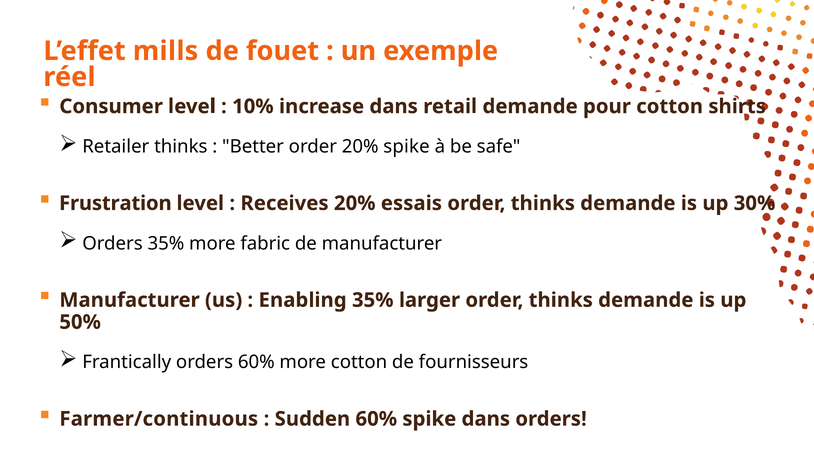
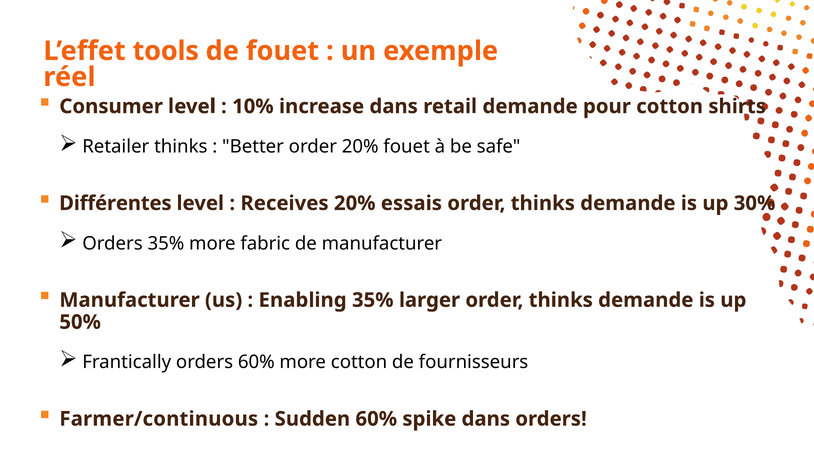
mills: mills -> tools (166, 51)
20% spike: spike -> fouet (407, 147)
Frustration: Frustration -> Différentes (115, 203)
